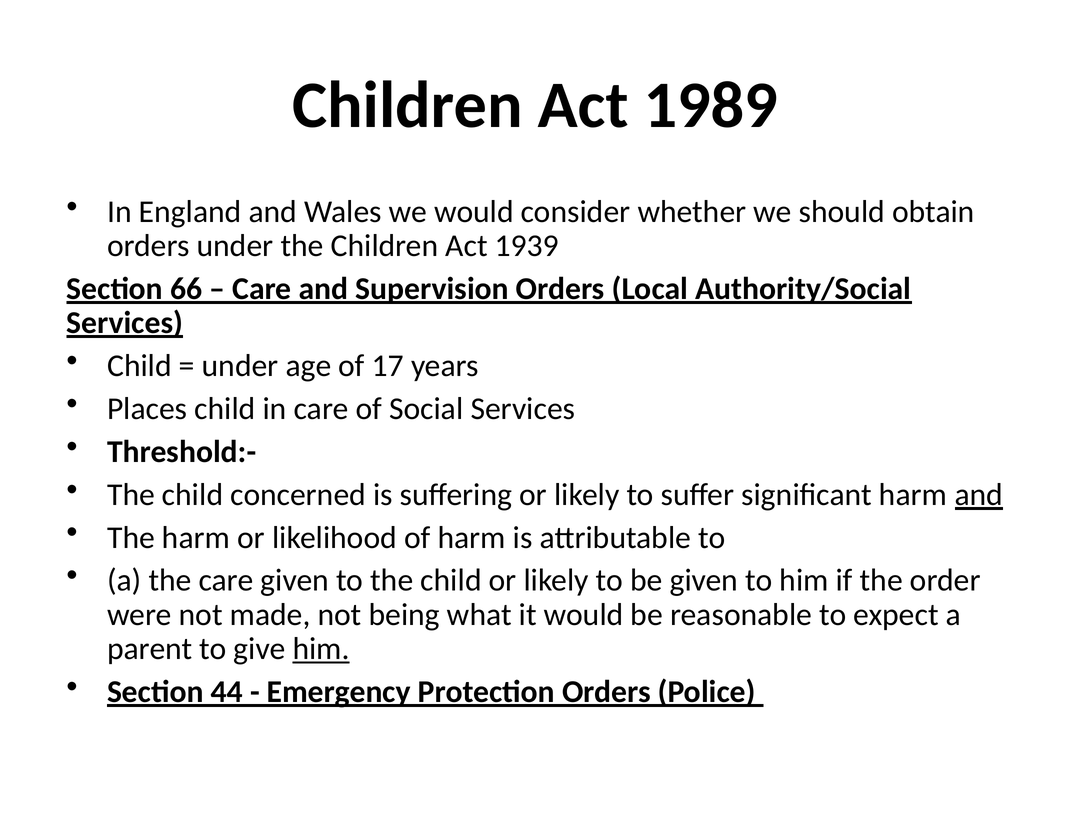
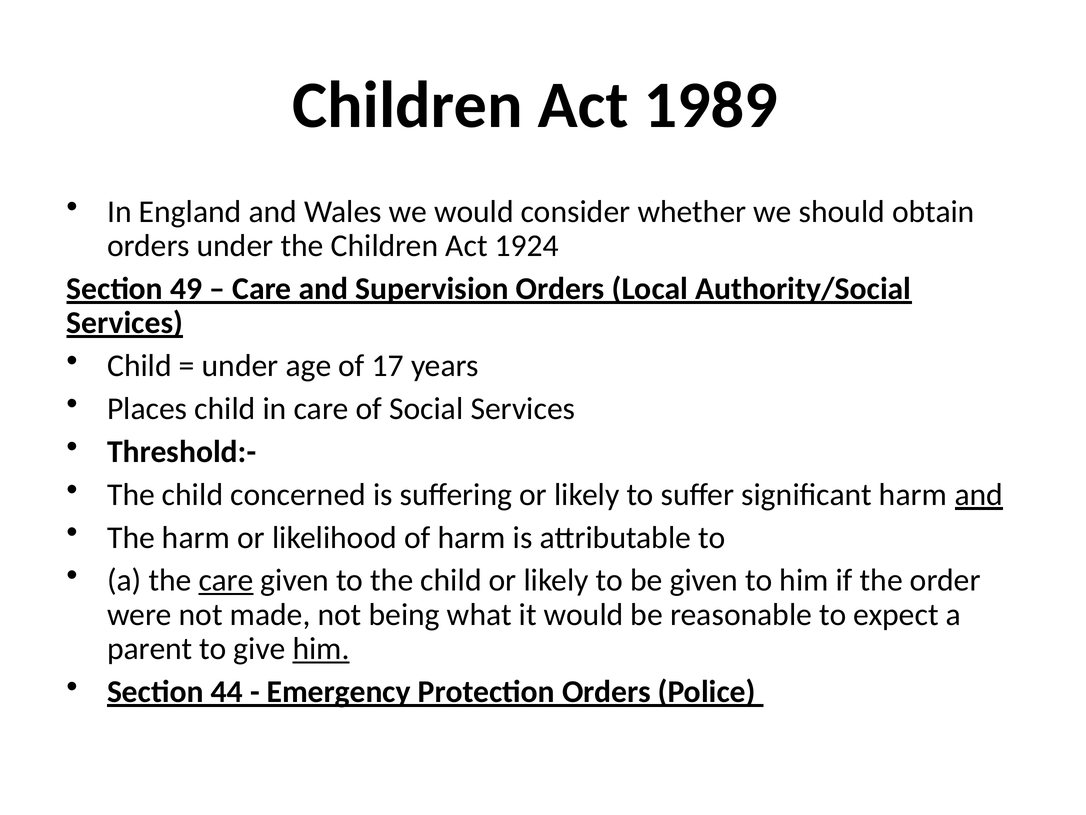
1939: 1939 -> 1924 (527, 246)
66: 66 -> 49 (186, 289)
care underline: none -> present (226, 580)
